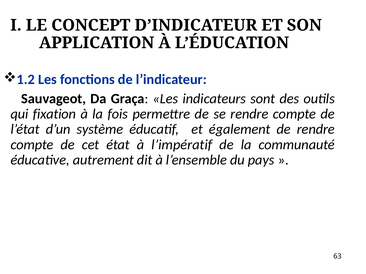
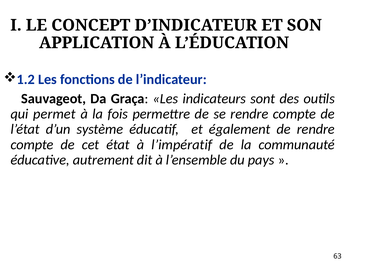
fixation: fixation -> permet (54, 114)
